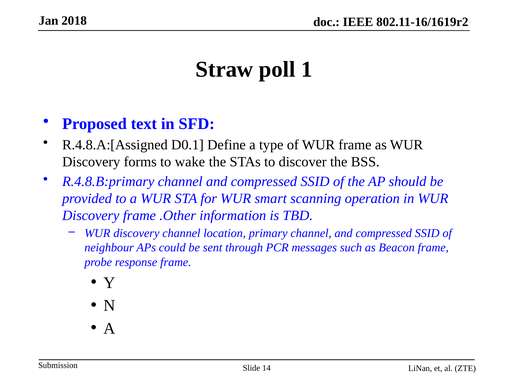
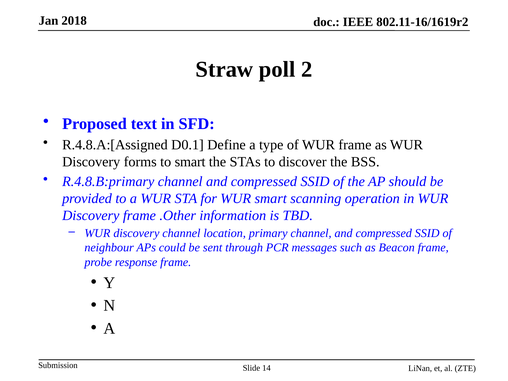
1: 1 -> 2 (307, 69)
to wake: wake -> smart (190, 162)
